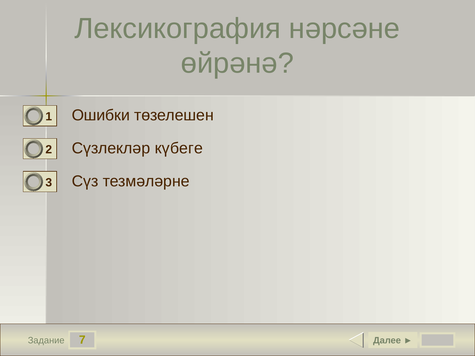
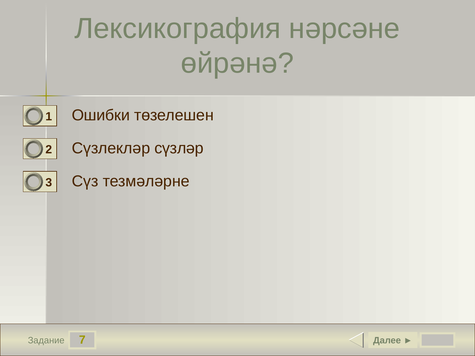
күбеге: күбеге -> сүзләр (179, 148)
